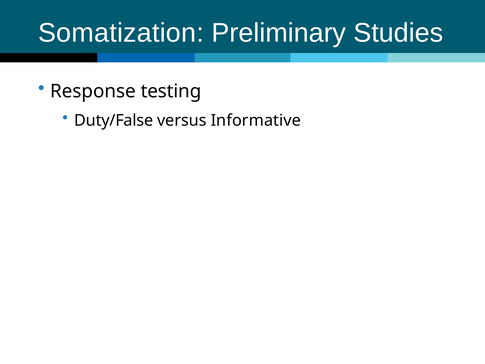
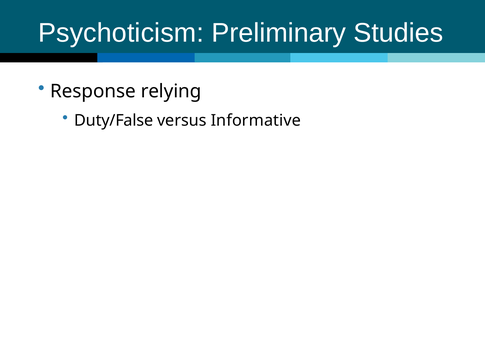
Somatization: Somatization -> Psychoticism (121, 33)
testing: testing -> relying (171, 91)
